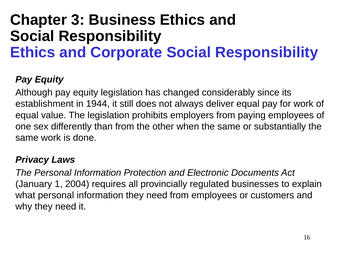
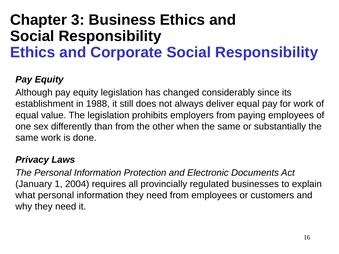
1944: 1944 -> 1988 (98, 104)
